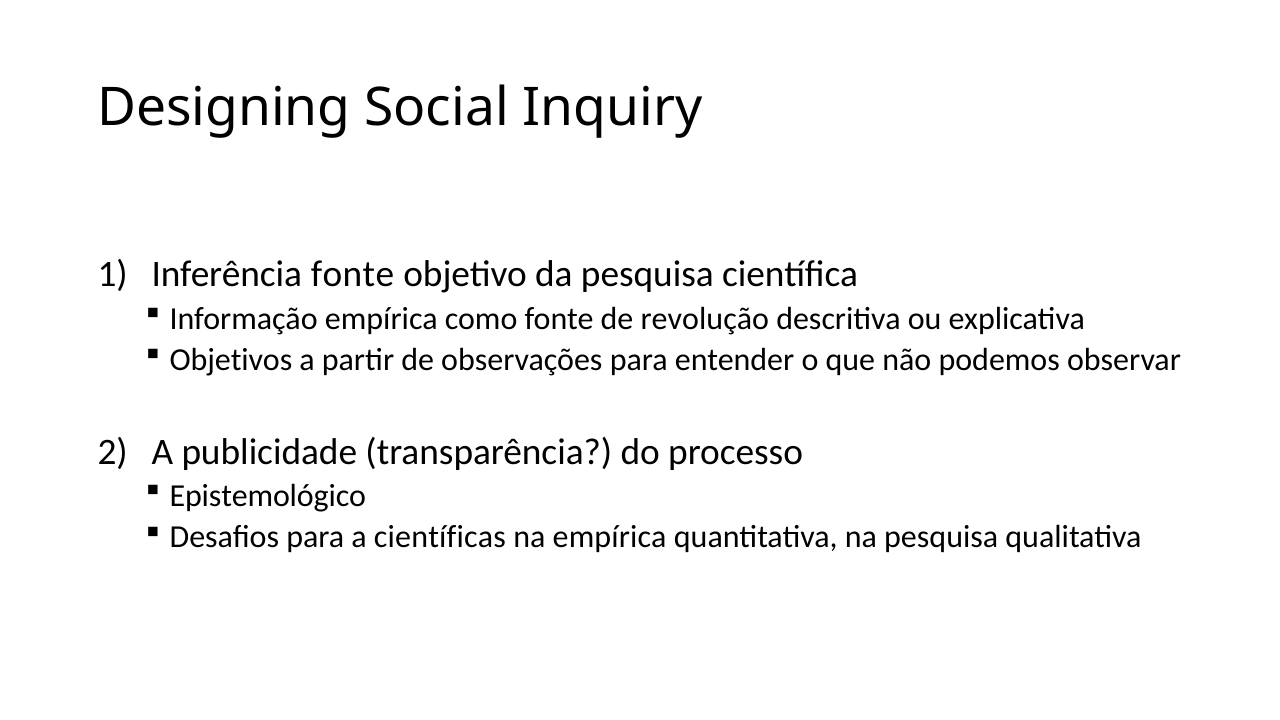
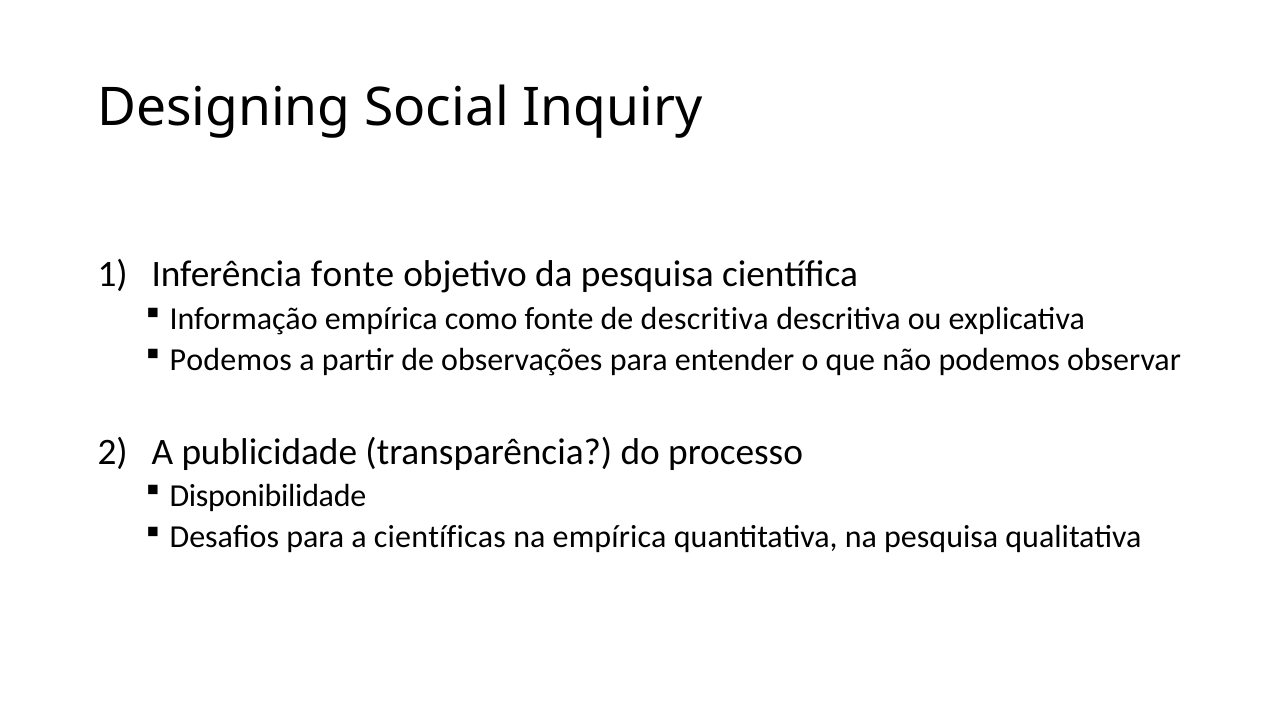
de revolução: revolução -> descritiva (705, 319)
Objetivos: Objetivos -> Podemos (231, 360)
Epistemológico: Epistemológico -> Disponibilidade (268, 496)
